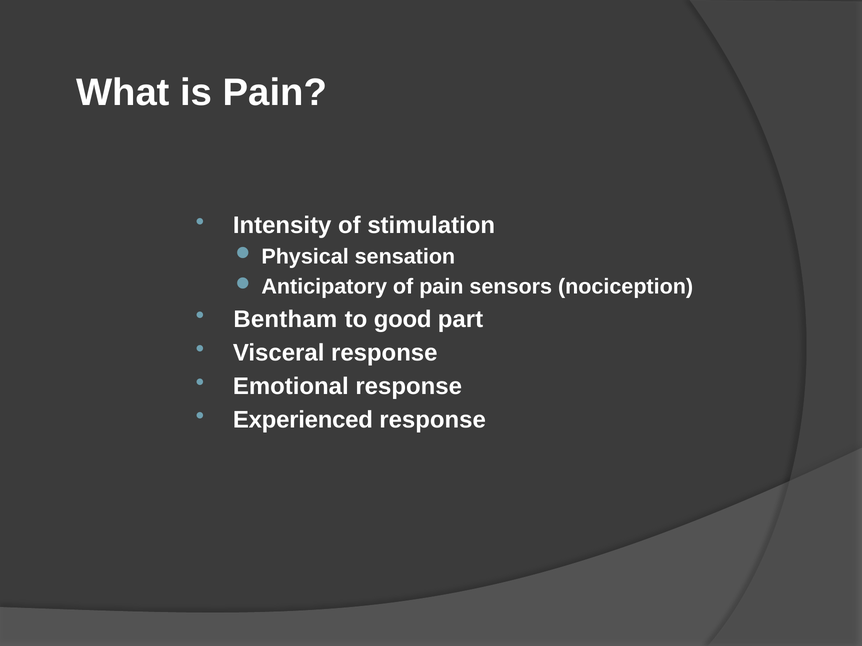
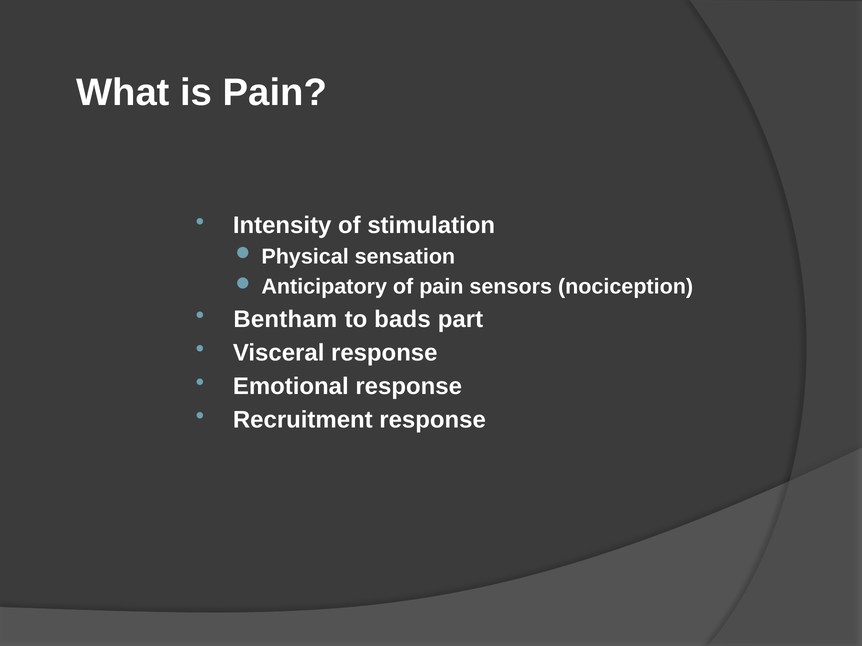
good: good -> bads (402, 319)
Experienced: Experienced -> Recruitment (303, 420)
